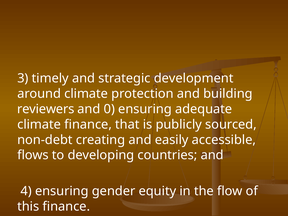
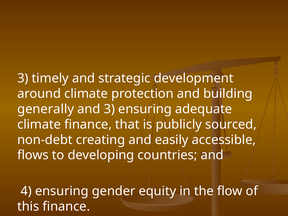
reviewers: reviewers -> generally (46, 109)
and 0: 0 -> 3 (109, 109)
